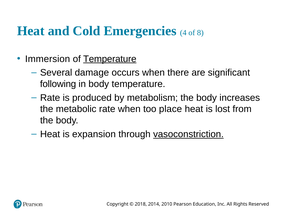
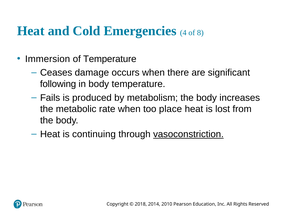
Temperature underline: present -> none (110, 59)
Several: Several -> Ceases (56, 73)
Rate: Rate -> Fails (50, 98)
expansion: expansion -> continuing (94, 134)
